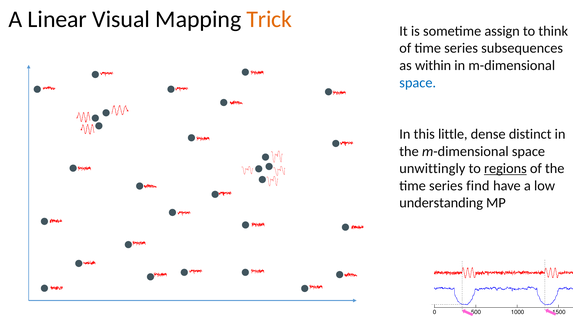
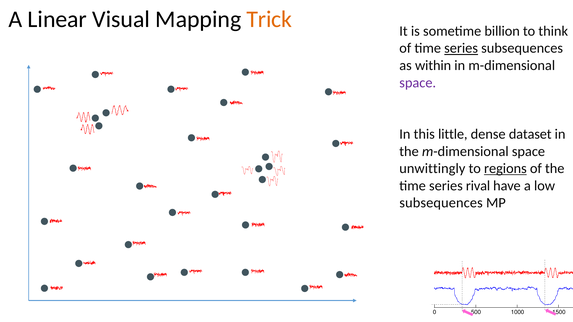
assign: assign -> billion (502, 31)
series underline: none -> present (461, 48)
space colour: blue -> purple (418, 83)
distinct: distinct -> dataset (530, 134)
find: find -> rival (478, 186)
understanding: understanding -> subsequences (441, 203)
